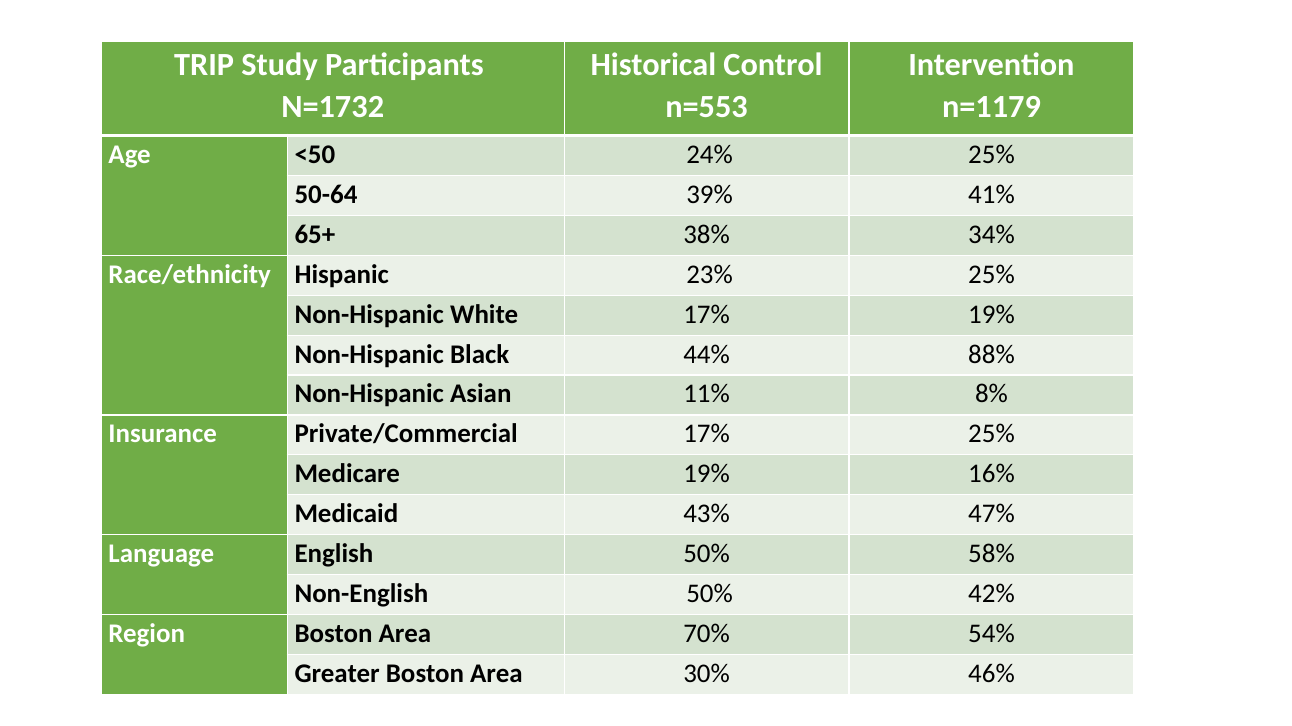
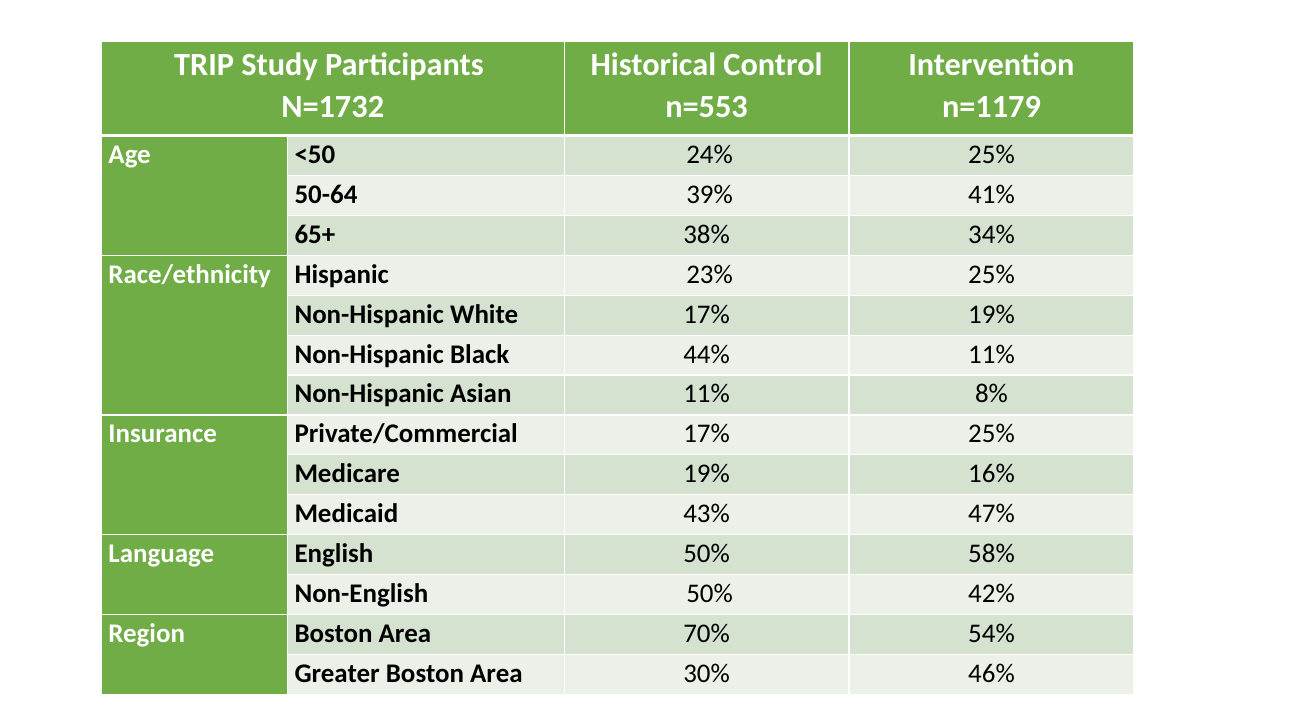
44% 88%: 88% -> 11% (991, 355)
